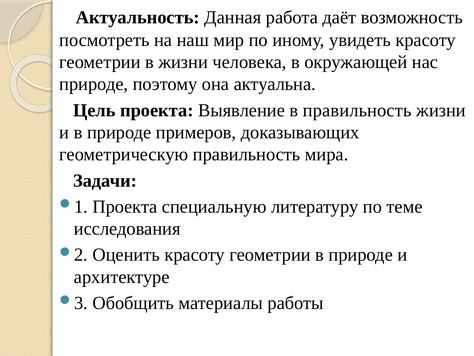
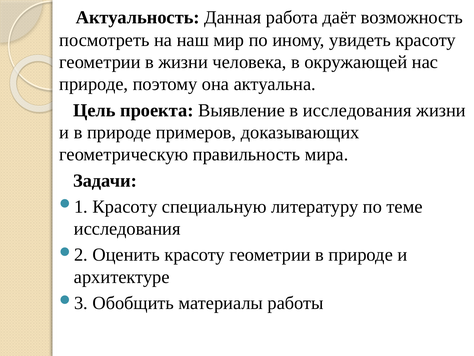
в правильность: правильность -> исследования (357, 110)
Проекта: Проекта -> Красоту (125, 206)
